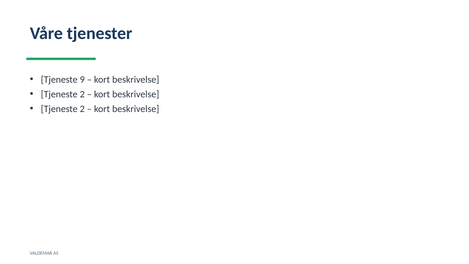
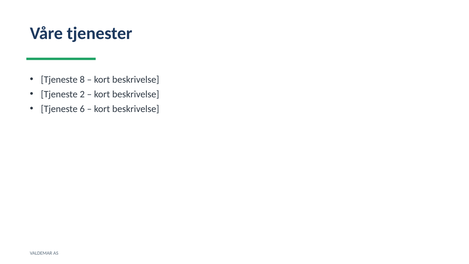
9: 9 -> 8 (82, 79)
2: 2 -> 6 (82, 109)
